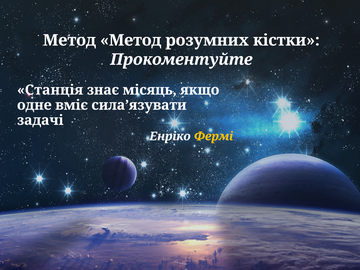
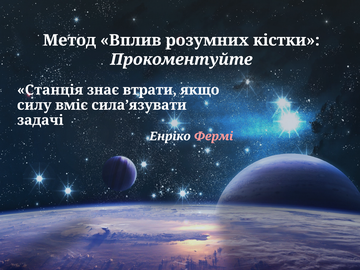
Метод Метод: Метод -> Вплив (131, 40)
місяць: місяць -> втрати (150, 90)
одне: одне -> силу (34, 105)
Фермі colour: yellow -> pink (213, 136)
